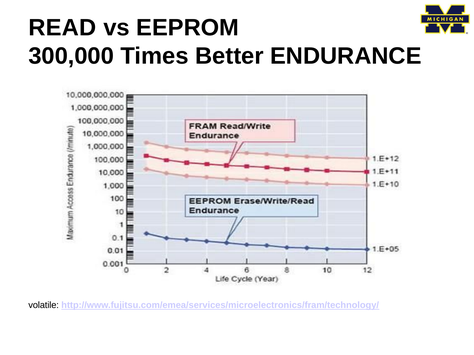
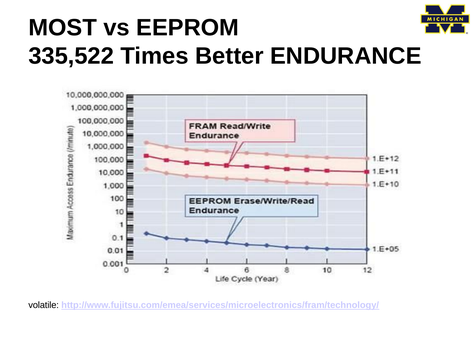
READ: READ -> MOST (63, 28)
300,000: 300,000 -> 335,522 (71, 56)
